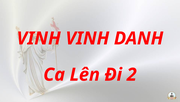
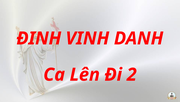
VINH: VINH -> ĐINH (39, 38)
